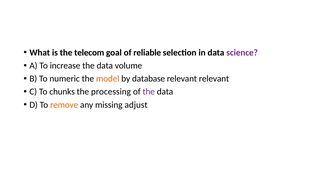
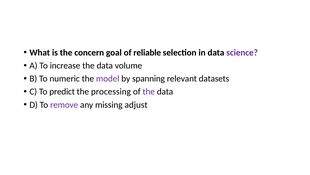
telecom: telecom -> concern (89, 52)
model colour: orange -> purple (108, 78)
database: database -> spanning (149, 78)
relevant relevant: relevant -> datasets (214, 78)
chunks: chunks -> predict (62, 91)
remove colour: orange -> purple (64, 104)
